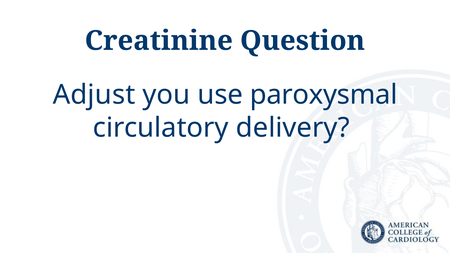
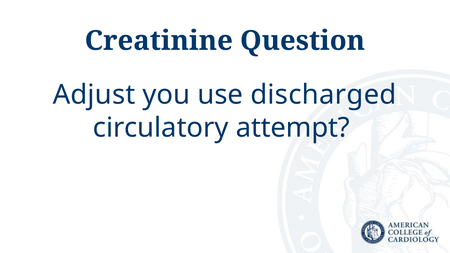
paroxysmal: paroxysmal -> discharged (323, 95)
delivery: delivery -> attempt (293, 128)
